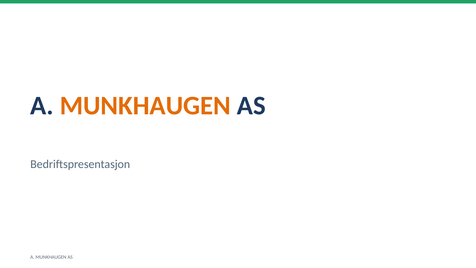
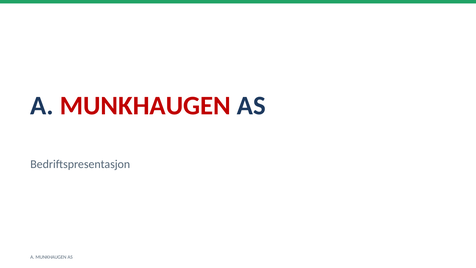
MUNKHAUGEN colour: orange -> red (145, 106)
